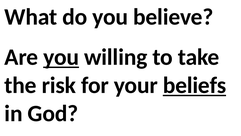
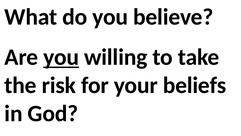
beliefs underline: present -> none (195, 85)
